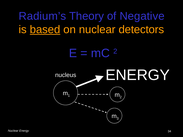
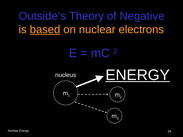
Radium’s: Radium’s -> Outside’s (42, 16)
detectors: detectors -> electrons (141, 30)
ENERGY underline: none -> present (138, 75)
